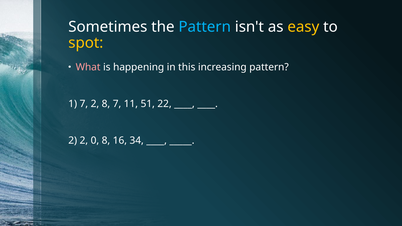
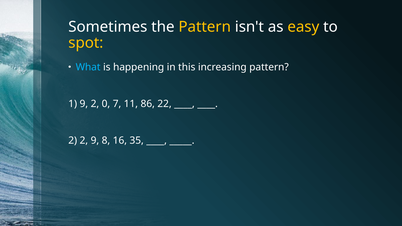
Pattern colour: light blue -> yellow (205, 27)
What colour: pink -> light blue (88, 67)
1 7: 7 -> 9 (84, 104)
2 8: 8 -> 0 (106, 104)
51: 51 -> 86 (148, 104)
2 0: 0 -> 9 (95, 141)
34: 34 -> 35 (137, 141)
